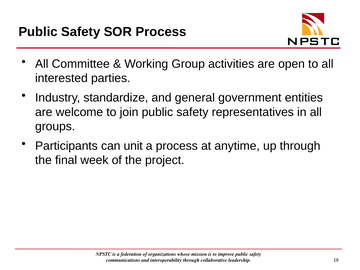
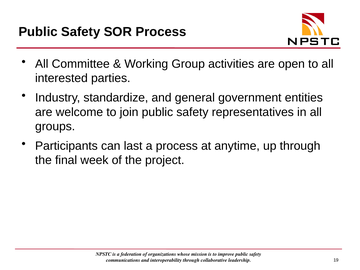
unit: unit -> last (133, 146)
